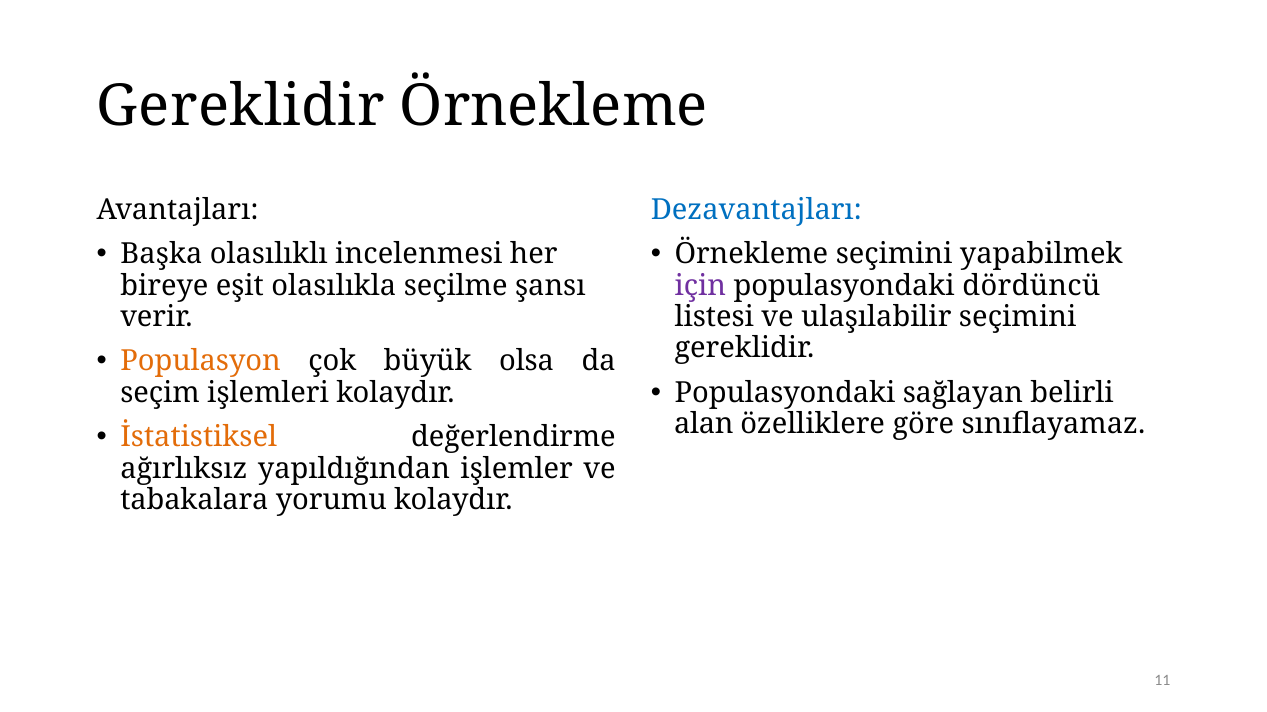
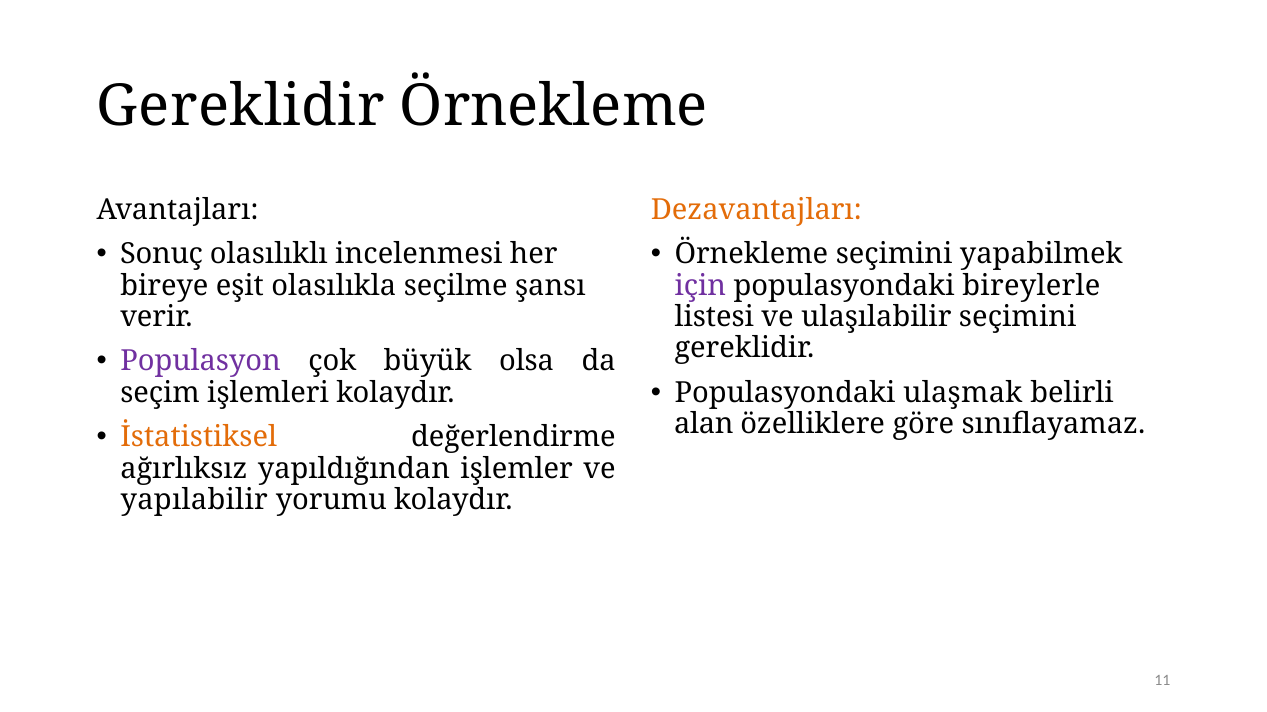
Dezavantajları colour: blue -> orange (756, 210)
Başka: Başka -> Sonuç (162, 255)
dördüncü: dördüncü -> bireylerle (1031, 286)
Populasyon colour: orange -> purple (201, 362)
sağlayan: sağlayan -> ulaşmak (963, 393)
tabakalara: tabakalara -> yapılabilir (194, 500)
